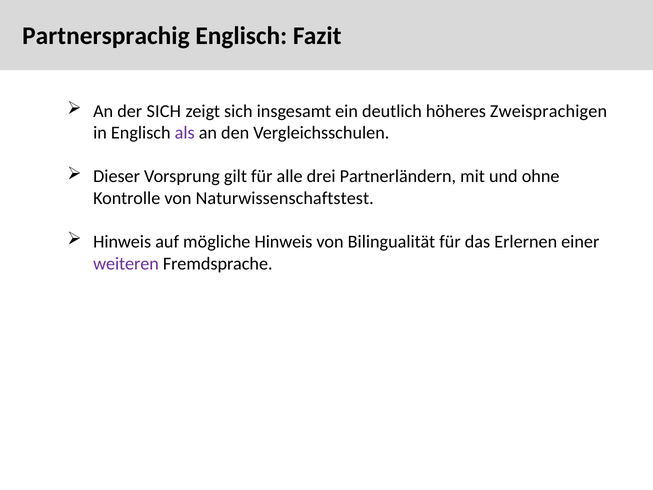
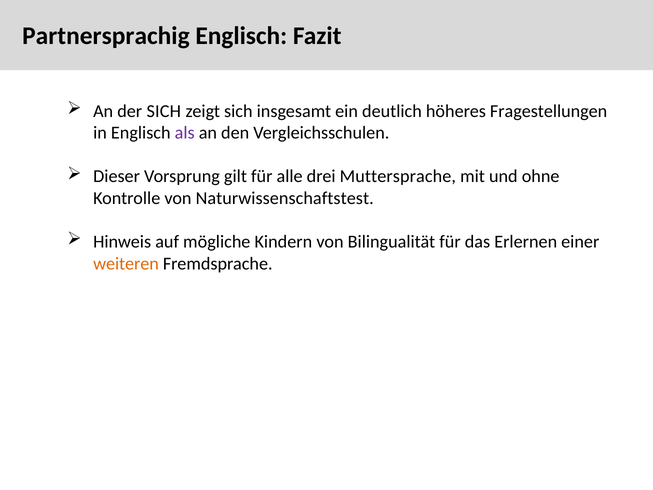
Zweisprachigen: Zweisprachigen -> Fragestellungen (549, 111)
Partnerländern: Partnerländern -> Muttersprache (398, 176)
mögliche Hinweis: Hinweis -> Kindern (283, 242)
weiteren colour: purple -> orange (126, 264)
